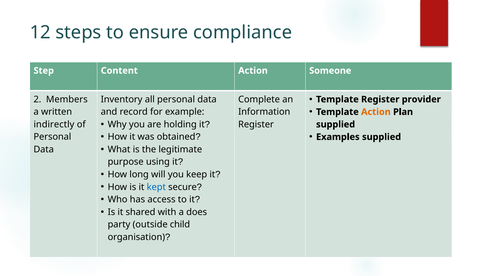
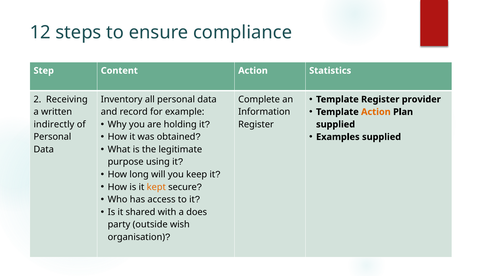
Someone: Someone -> Statistics (330, 71)
Members: Members -> Receiving (67, 99)
kept colour: blue -> orange (156, 187)
child: child -> wish (180, 225)
